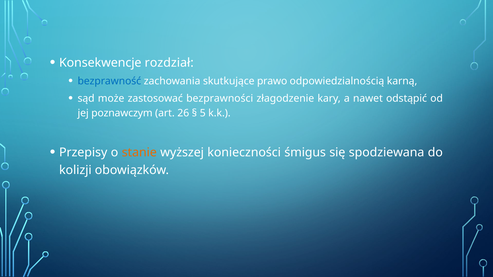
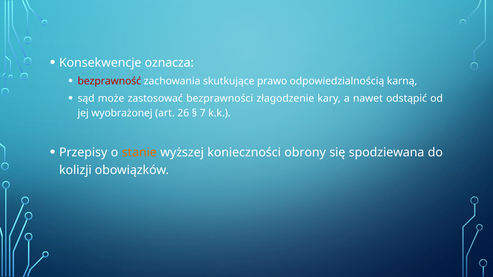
rozdział: rozdział -> oznacza (169, 63)
bezprawność colour: blue -> red (109, 81)
poznawczym: poznawczym -> wyobrażonej (122, 113)
5: 5 -> 7 (203, 113)
śmigus: śmigus -> obrony (305, 152)
